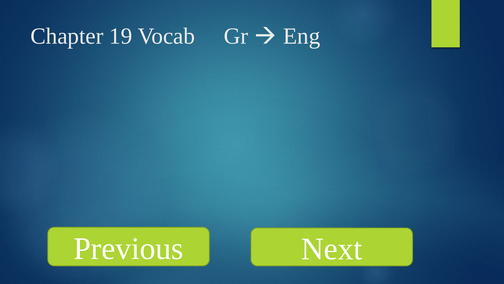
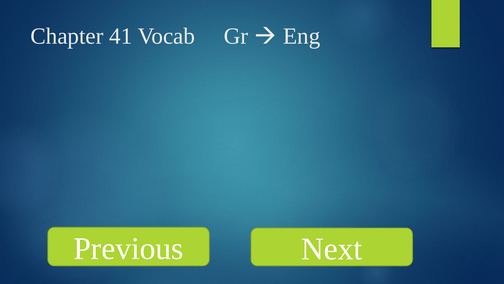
19: 19 -> 41 (121, 36)
